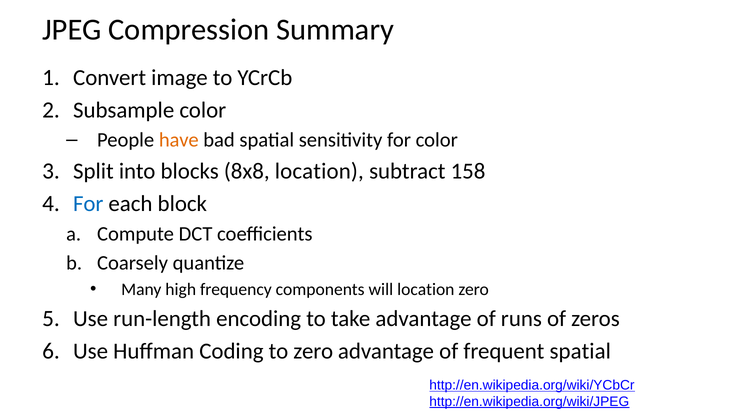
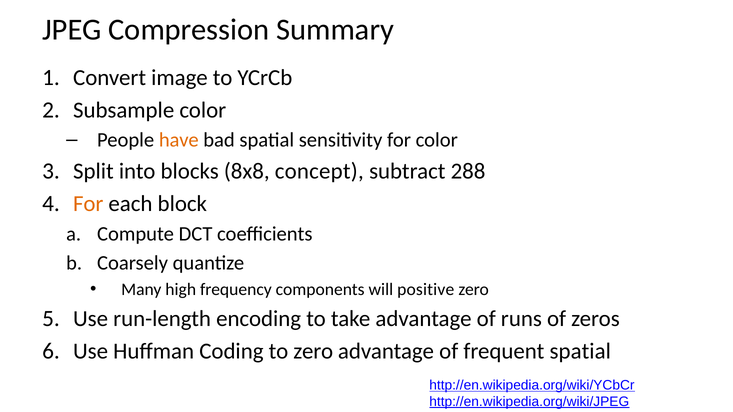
8x8 location: location -> concept (319, 171)
158: 158 -> 288 (468, 171)
For colour: blue -> orange (88, 204)
will location: location -> positive (426, 289)
